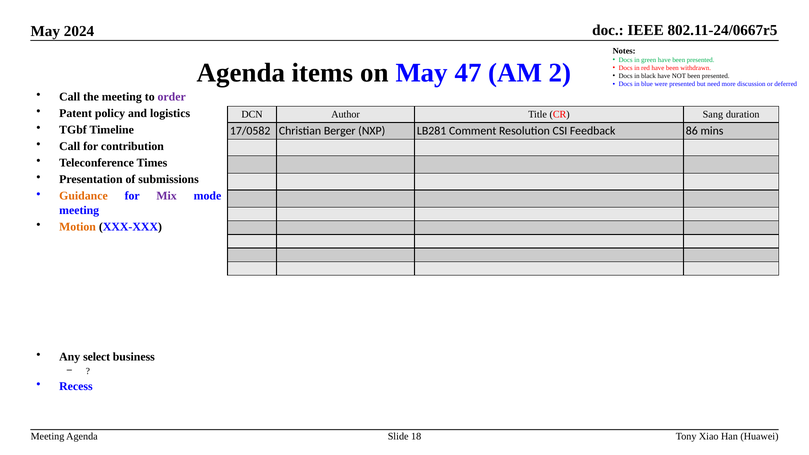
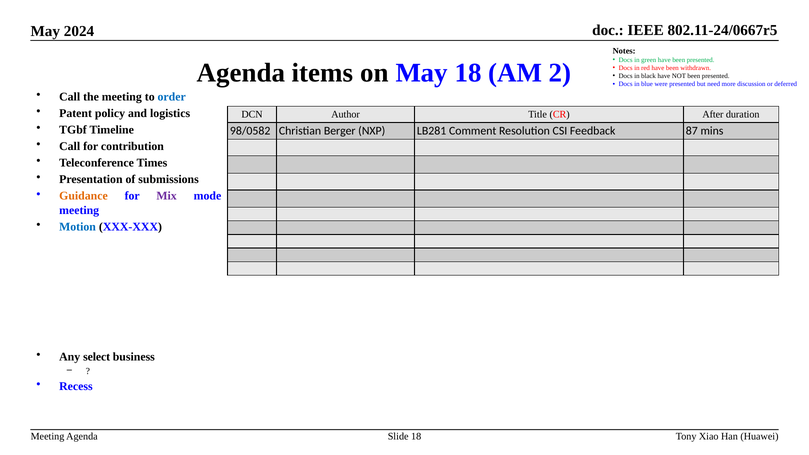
May 47: 47 -> 18 (468, 73)
order colour: purple -> blue (172, 97)
Sang: Sang -> After (713, 114)
17/0582: 17/0582 -> 98/0582 (250, 131)
86: 86 -> 87 (692, 131)
Motion colour: orange -> blue (78, 227)
